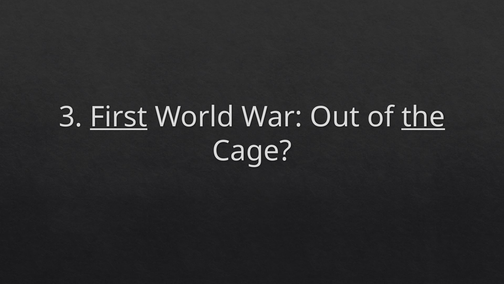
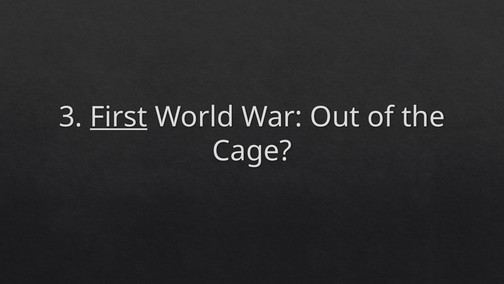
the underline: present -> none (423, 117)
